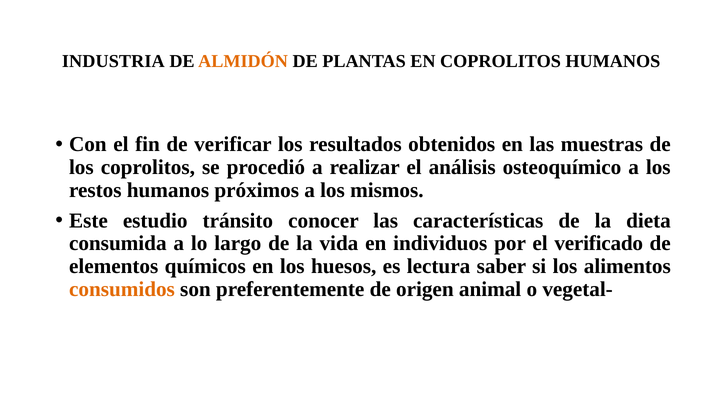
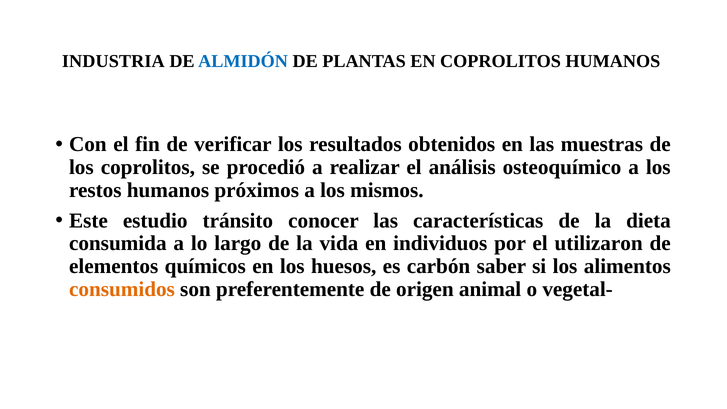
ALMIDÓN colour: orange -> blue (243, 61)
verificado: verificado -> utilizaron (599, 243)
lectura: lectura -> carbón (439, 266)
